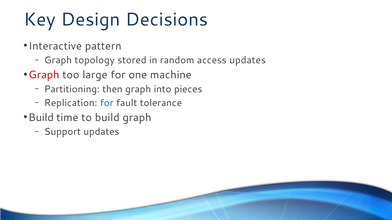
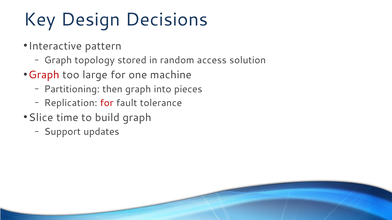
access updates: updates -> solution (248, 60)
for colour: blue -> red (107, 103)
Build: Build -> Slice (41, 118)
